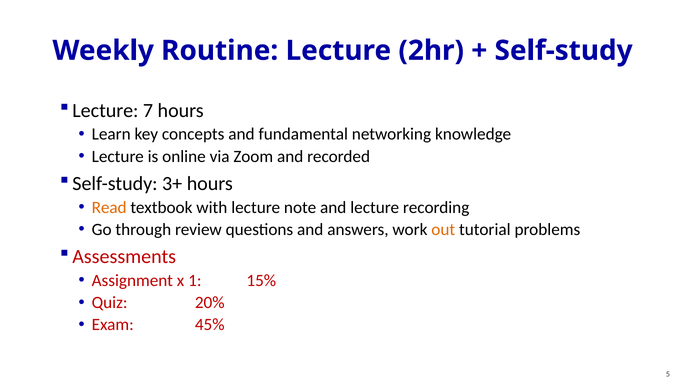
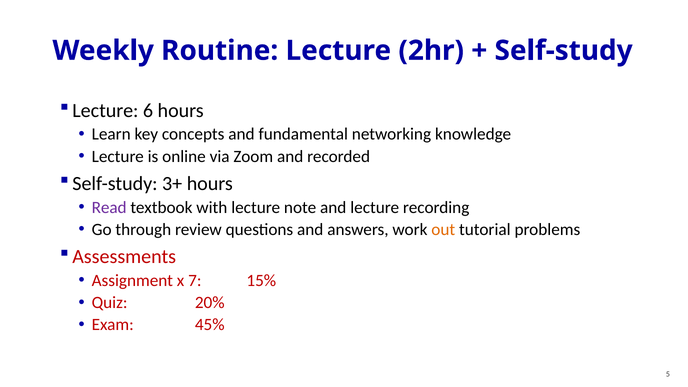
7: 7 -> 6 (148, 111)
Read colour: orange -> purple (109, 207)
1: 1 -> 7 (195, 280)
